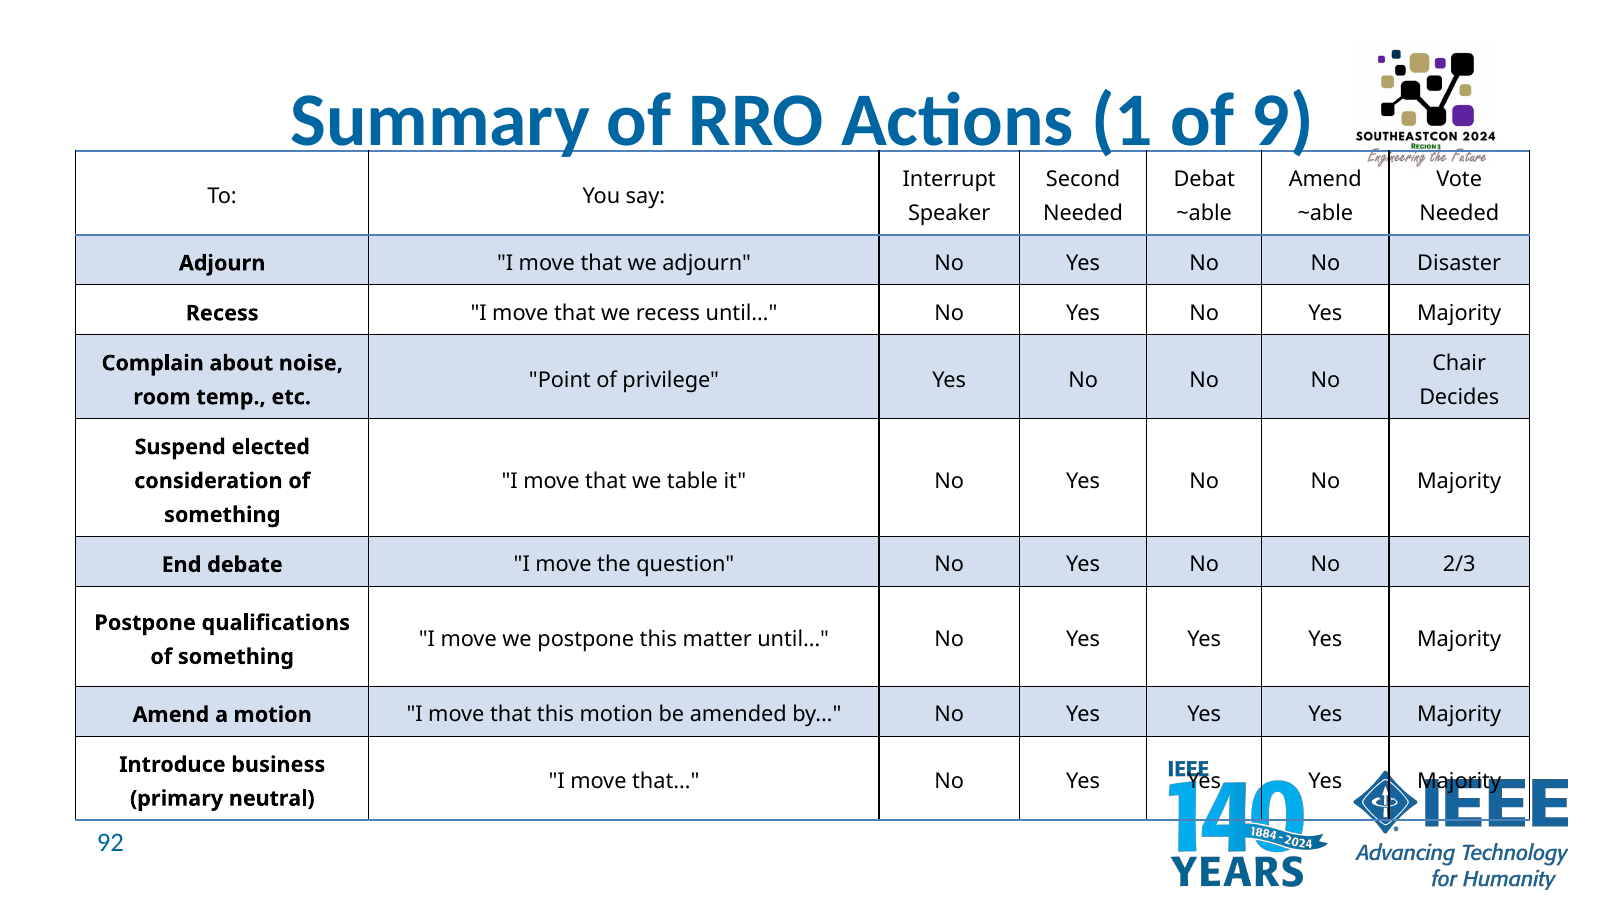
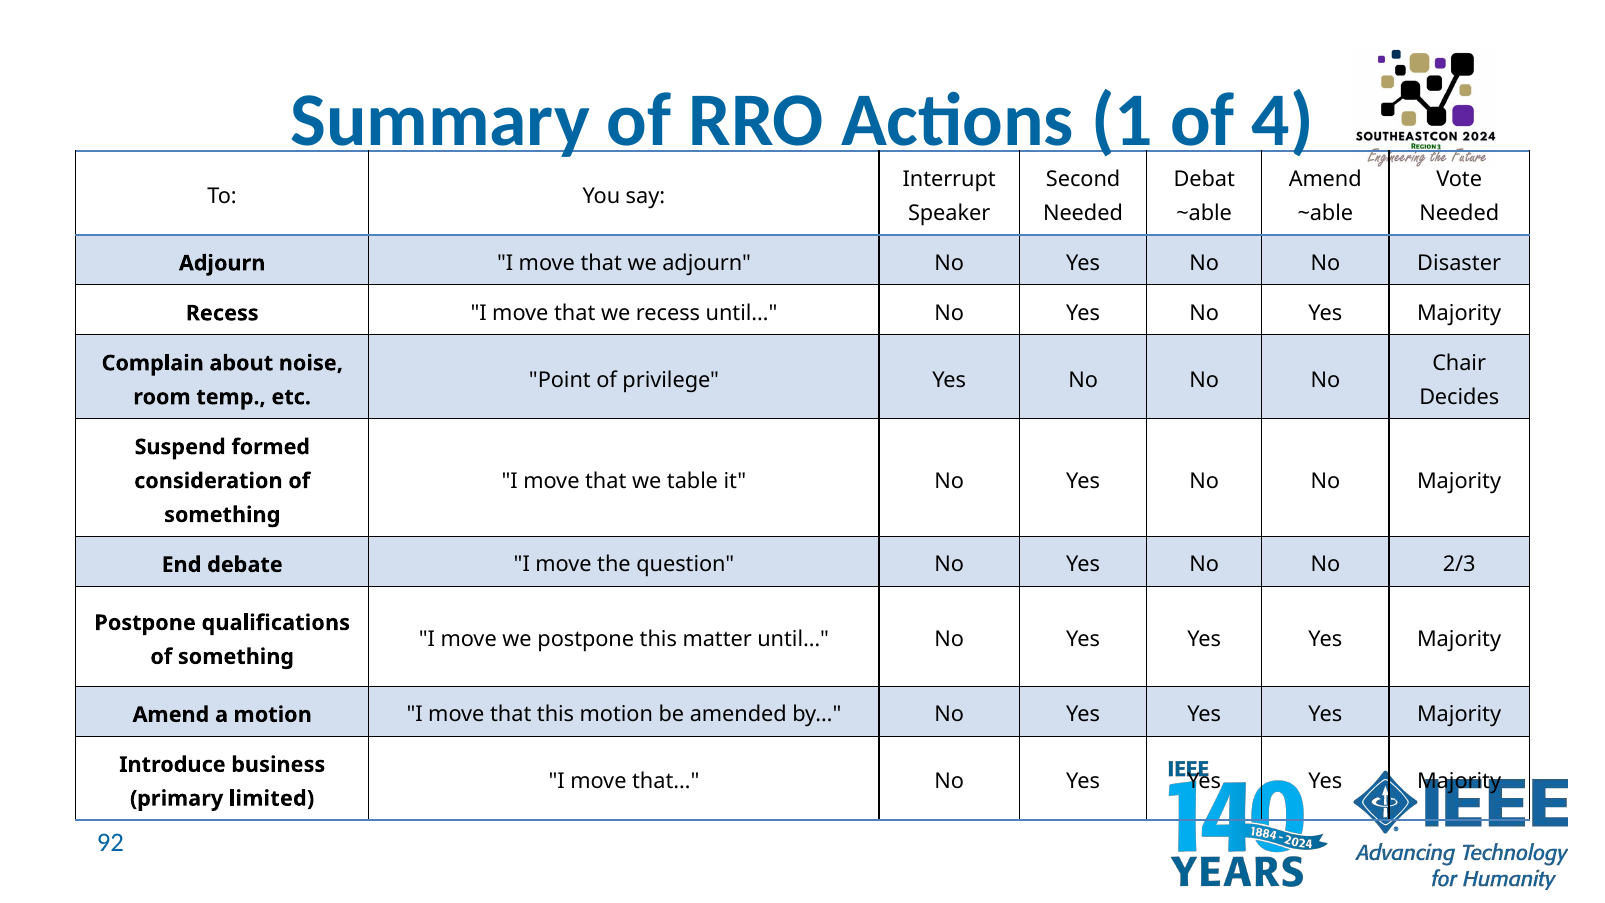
9: 9 -> 4 (1283, 121)
elected: elected -> formed (271, 447)
neutral: neutral -> limited (272, 798)
